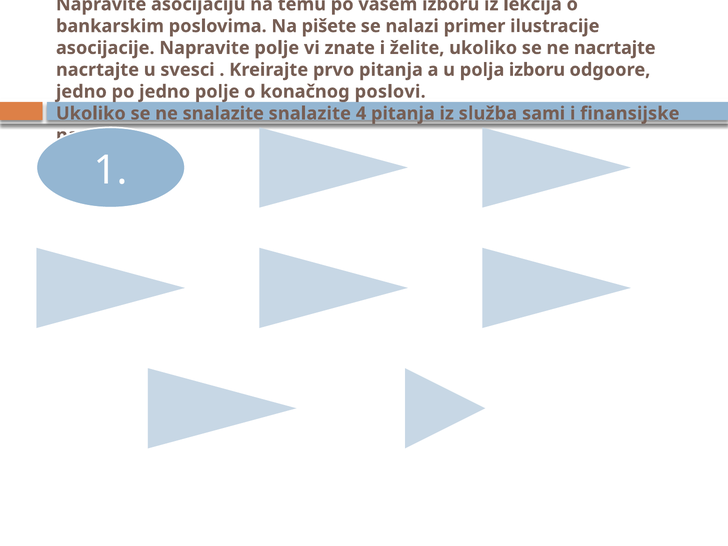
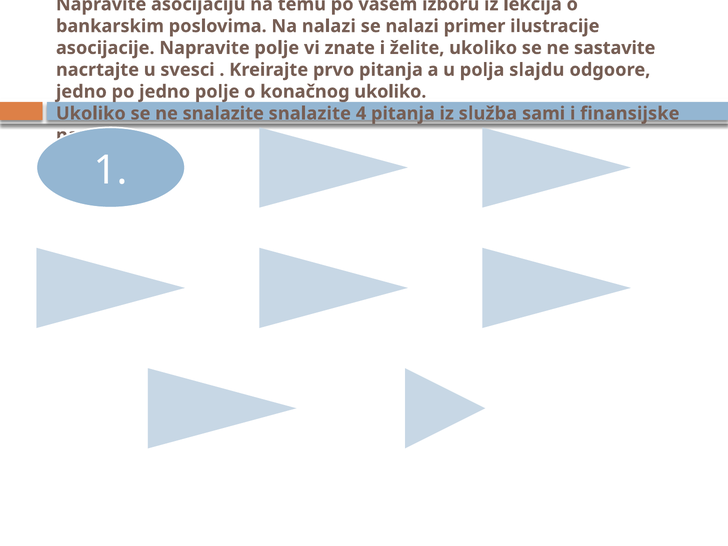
Na pišete: pišete -> nalazi (329, 26)
ne nacrtajte: nacrtajte -> sastavite (615, 48)
polja izboru: izboru -> slajdu (537, 70)
konačnog poslovi: poslovi -> ukoliko (390, 92)
